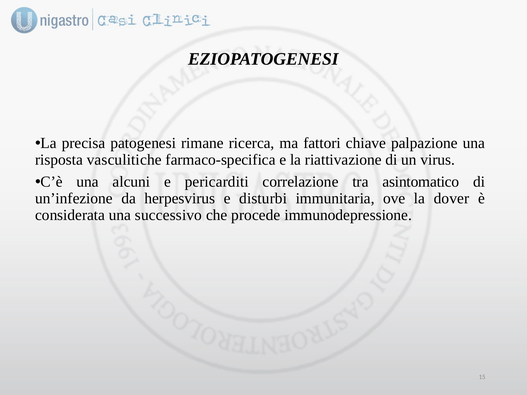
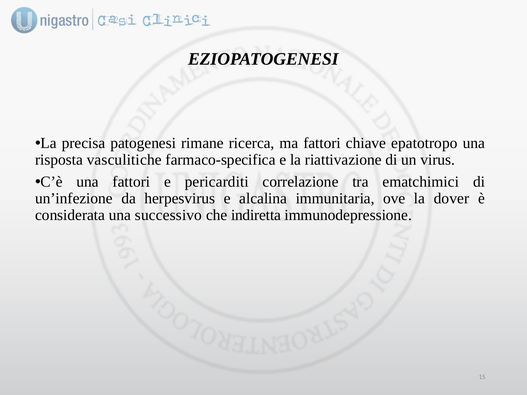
palpazione: palpazione -> epatotropo (424, 143)
una alcuni: alcuni -> fattori (131, 182)
asintomatico: asintomatico -> ematchimici (421, 182)
disturbi: disturbi -> alcalina (263, 199)
procede: procede -> indiretta (256, 215)
